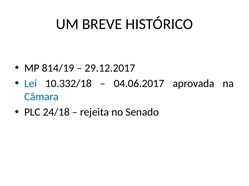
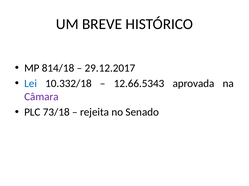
814/19: 814/19 -> 814/18 (58, 68)
04.06.2017: 04.06.2017 -> 12.66.5343 (139, 84)
Câmara colour: blue -> purple (41, 97)
24/18: 24/18 -> 73/18 (56, 113)
